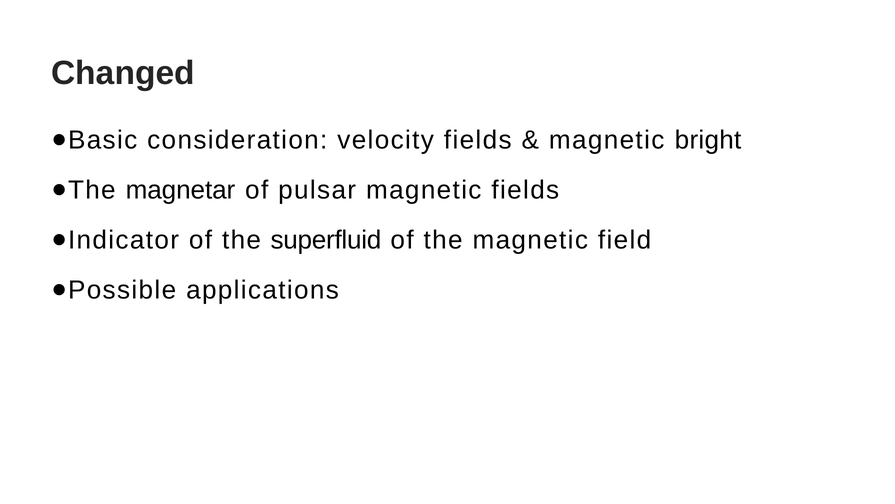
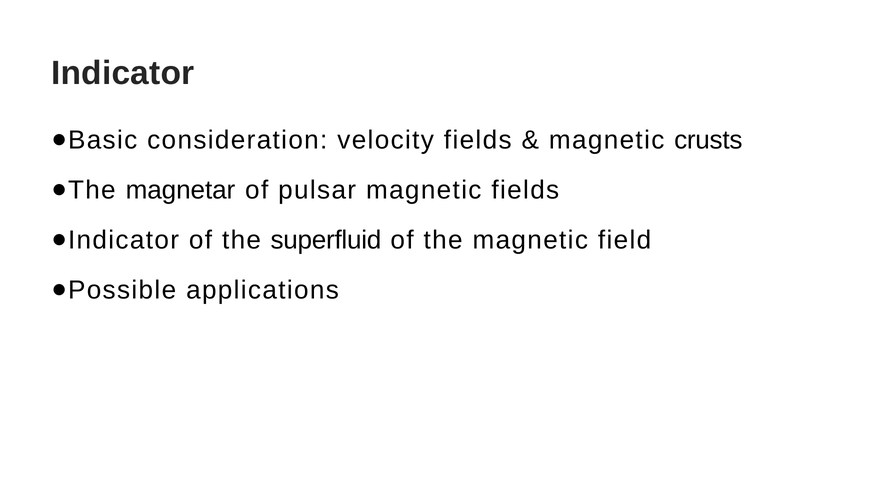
Changed: Changed -> Indicator (123, 73)
bright: bright -> crusts (708, 140)
